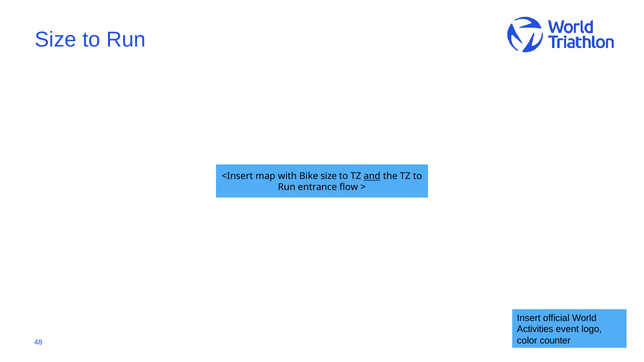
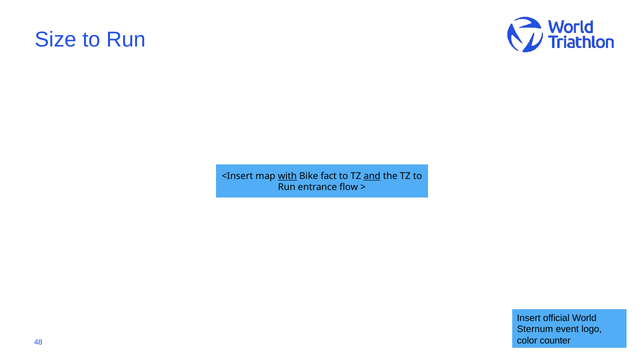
with underline: none -> present (287, 176)
Bike size: size -> fact (329, 176)
Activities: Activities -> Sternum (535, 329)
